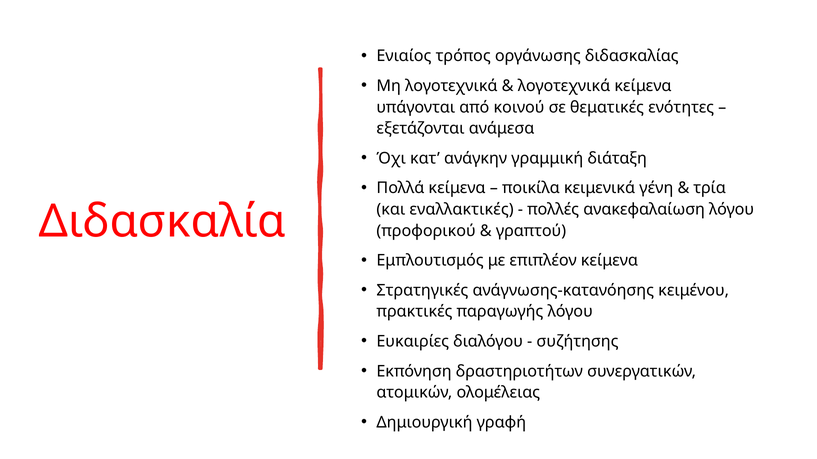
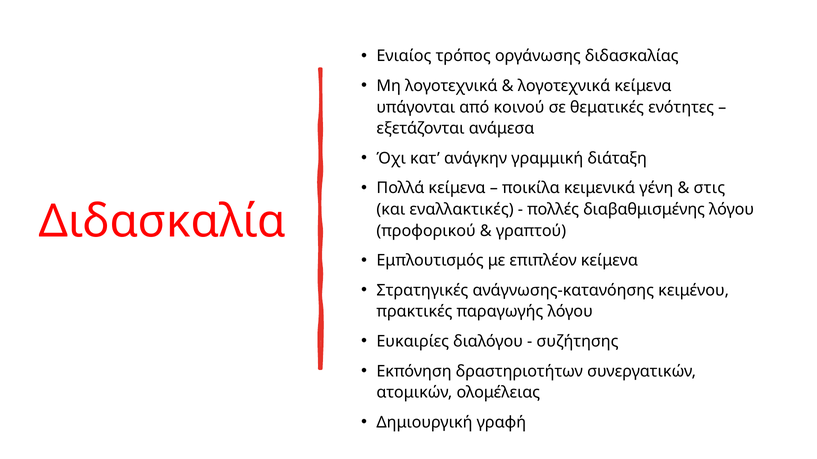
τρία: τρία -> στις (709, 188)
ανακεφαλαίωση: ανακεφαλαίωση -> διαβαθμισμένης (644, 210)
